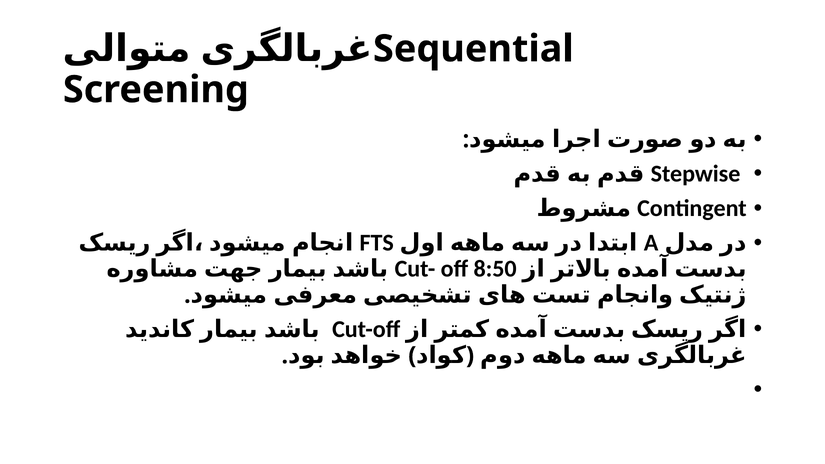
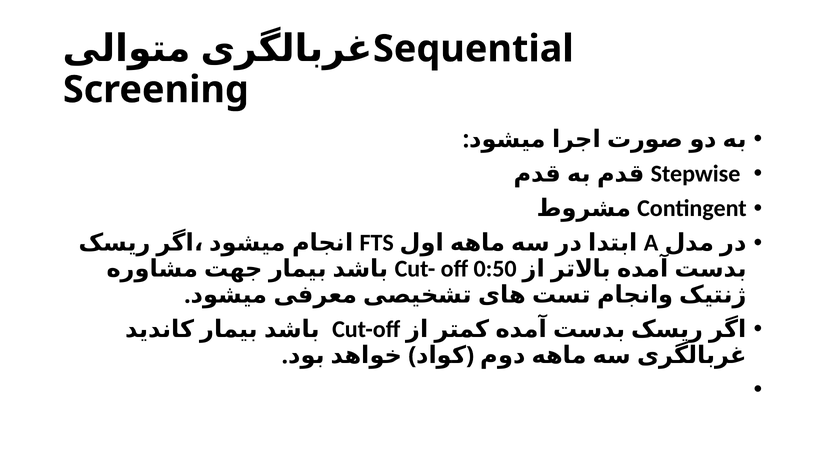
8:50: 8:50 -> 0:50 (495, 269)
